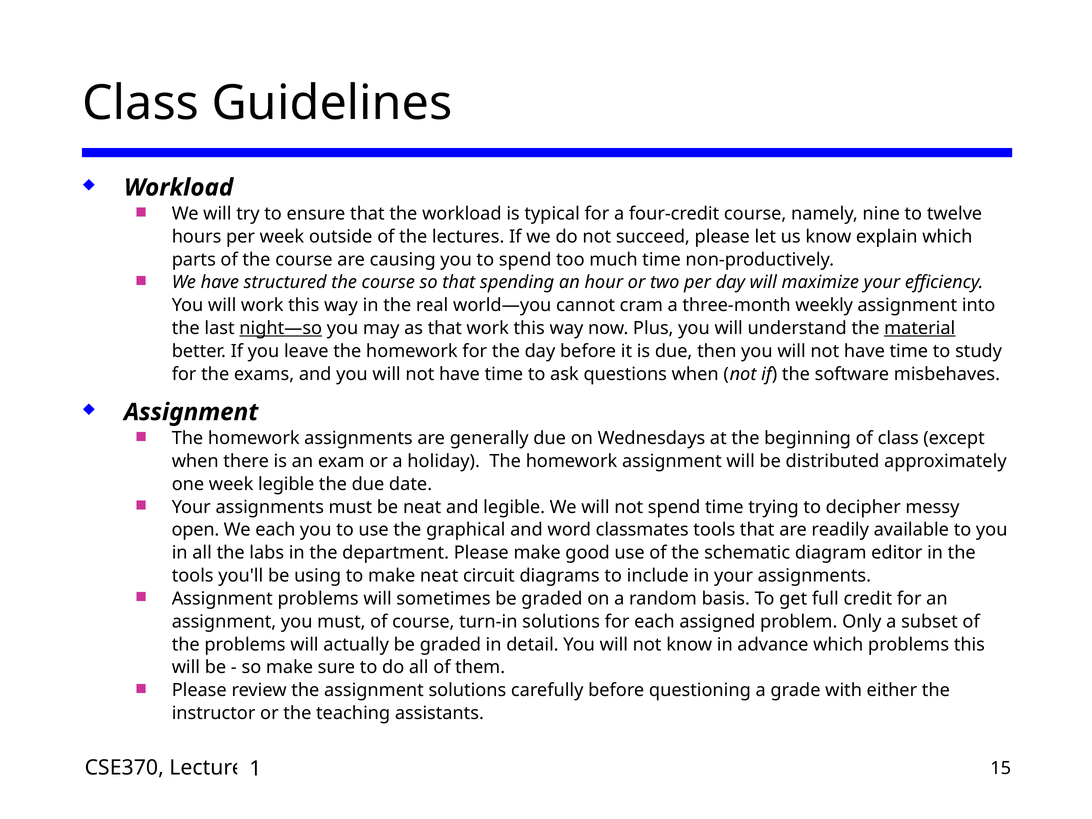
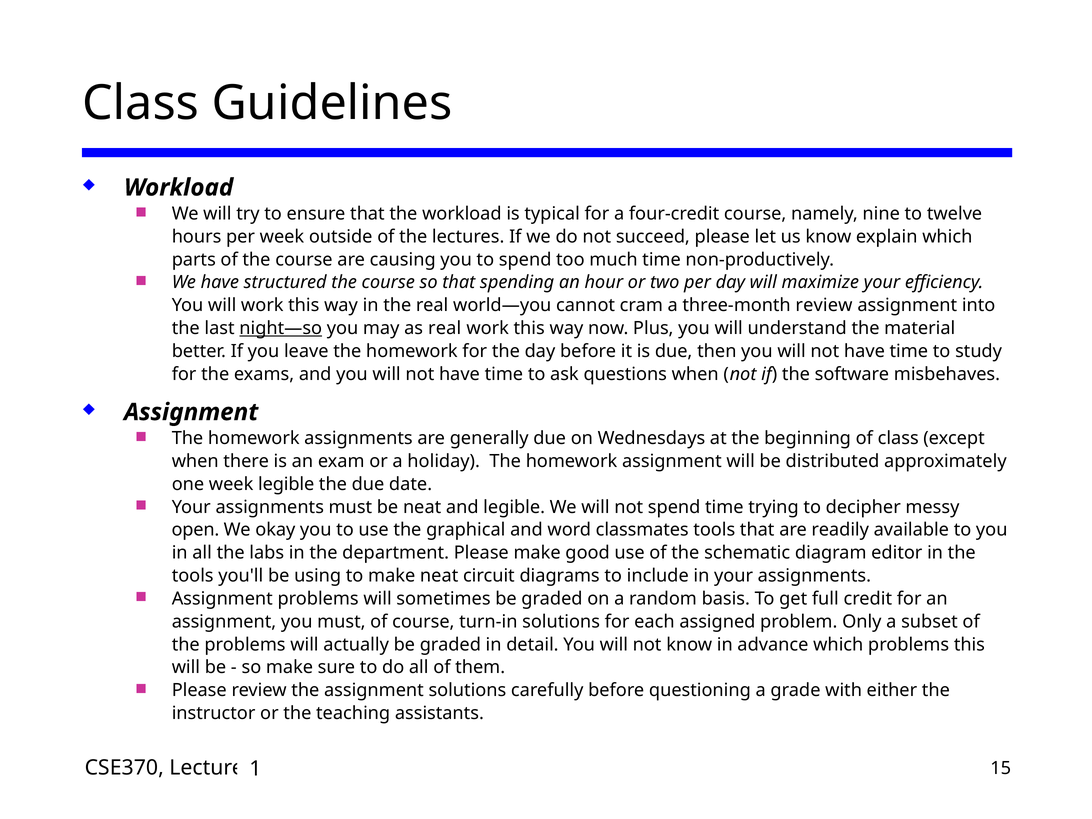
three-month weekly: weekly -> review (824, 305)
as that: that -> real (445, 328)
material underline: present -> none (920, 328)
We each: each -> okay (275, 530)
